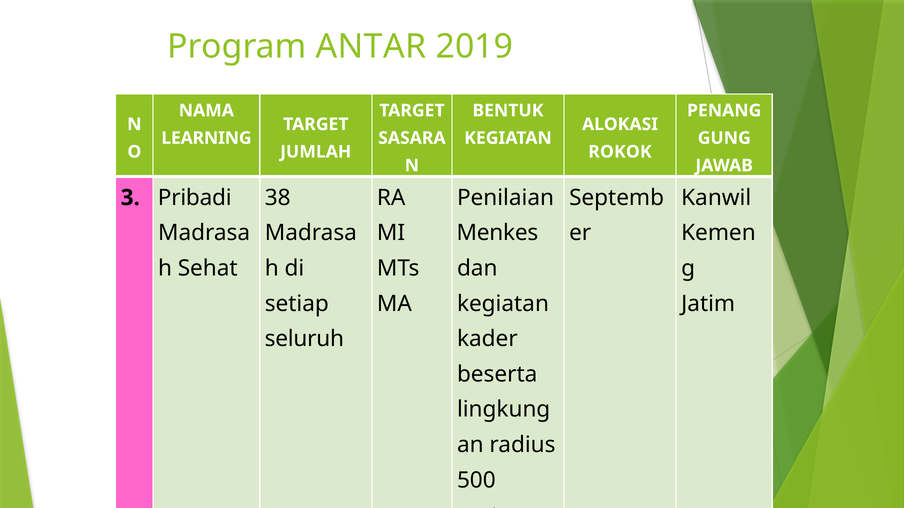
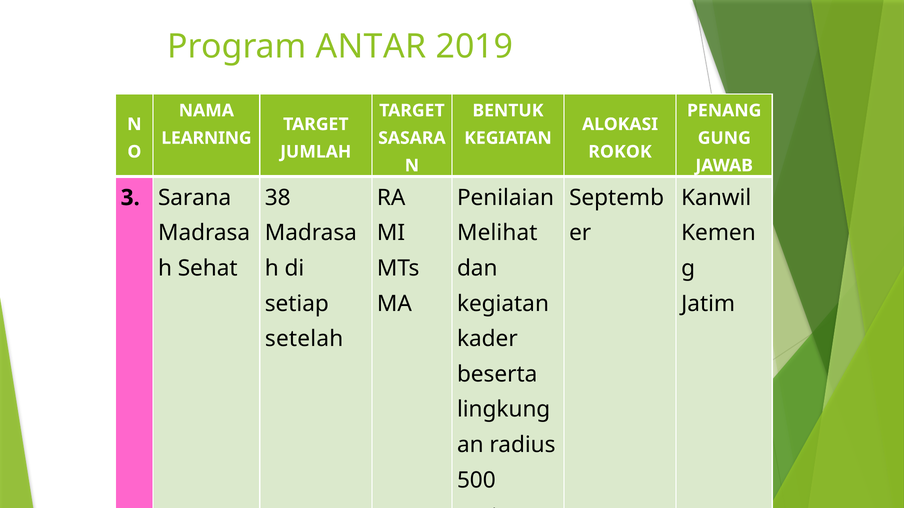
Pribadi: Pribadi -> Sarana (195, 198)
Menkes: Menkes -> Melihat (497, 233)
seluruh: seluruh -> setelah (304, 339)
